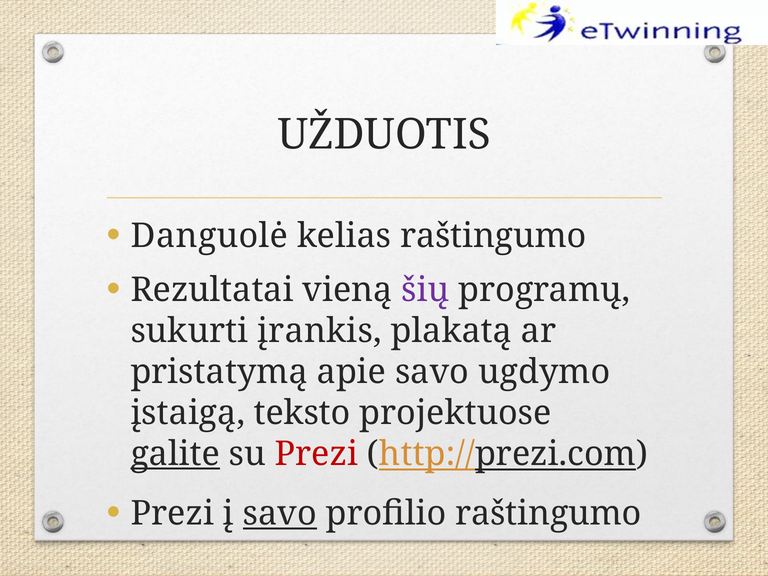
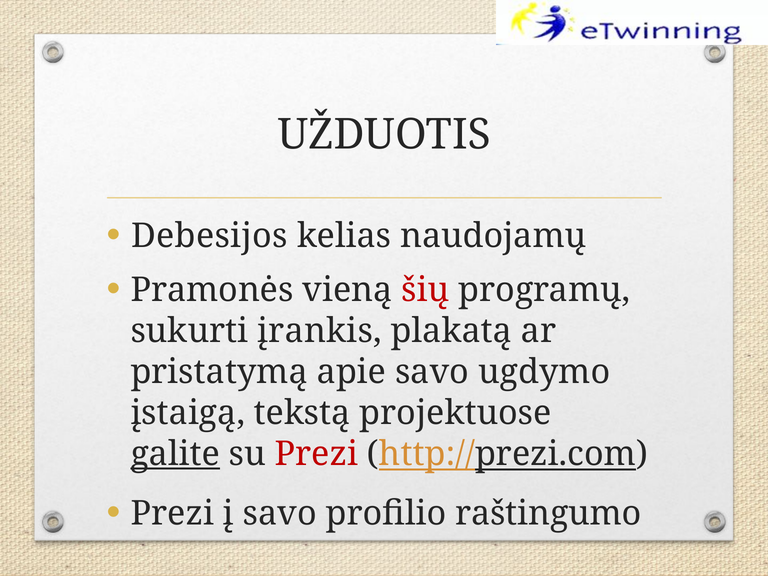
Danguolė: Danguolė -> Debesijos (209, 236)
kelias raštingumo: raštingumo -> naudojamų (493, 236)
Rezultatai: Rezultatai -> Pramonės (212, 290)
šių colour: purple -> red (425, 290)
teksto: teksto -> tekstą (302, 413)
savo underline: present -> none (280, 514)
